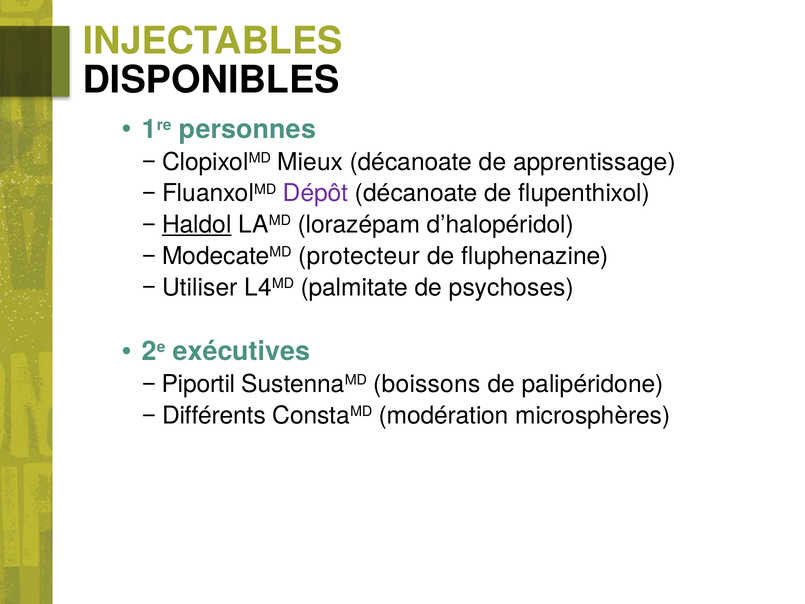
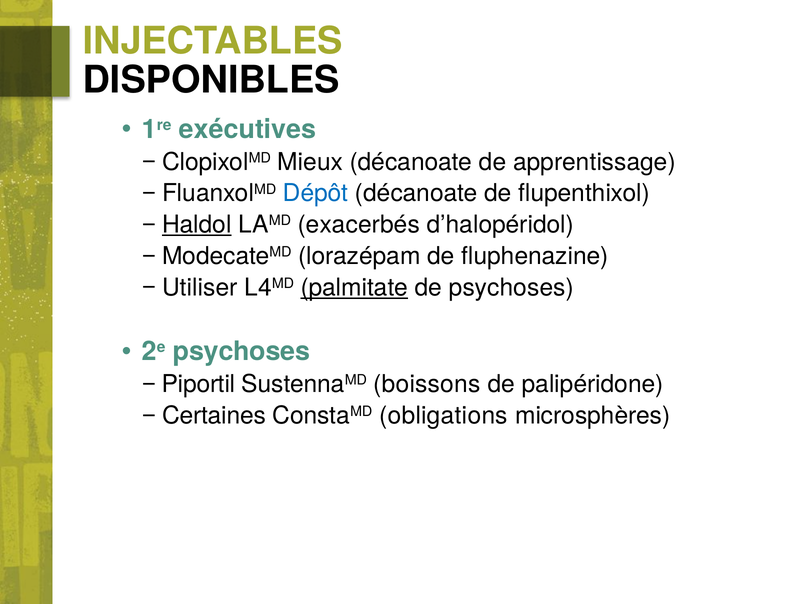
personnes: personnes -> exécutives (248, 129)
Dépôt colour: purple -> blue (316, 193)
lorazépam: lorazépam -> exacerbés (359, 225)
protecteur: protecteur -> lorazépam (359, 256)
palmitate underline: none -> present (354, 287)
2e exécutives: exécutives -> psychoses (241, 351)
Différents: Différents -> Certaines (214, 415)
modération: modération -> obligations (444, 415)
